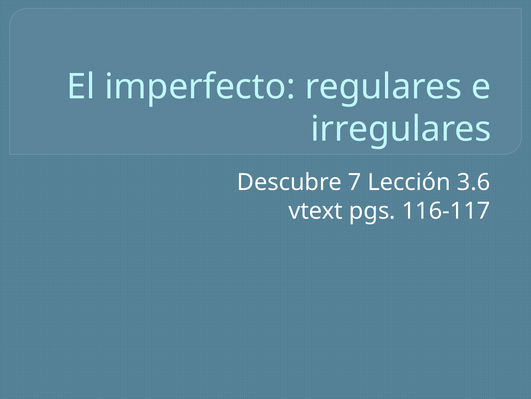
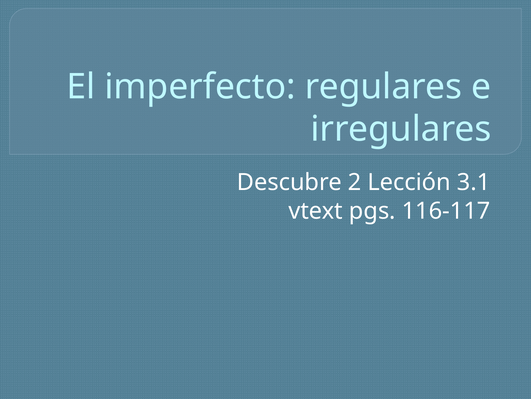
7: 7 -> 2 (355, 182)
3.6: 3.6 -> 3.1 (474, 182)
